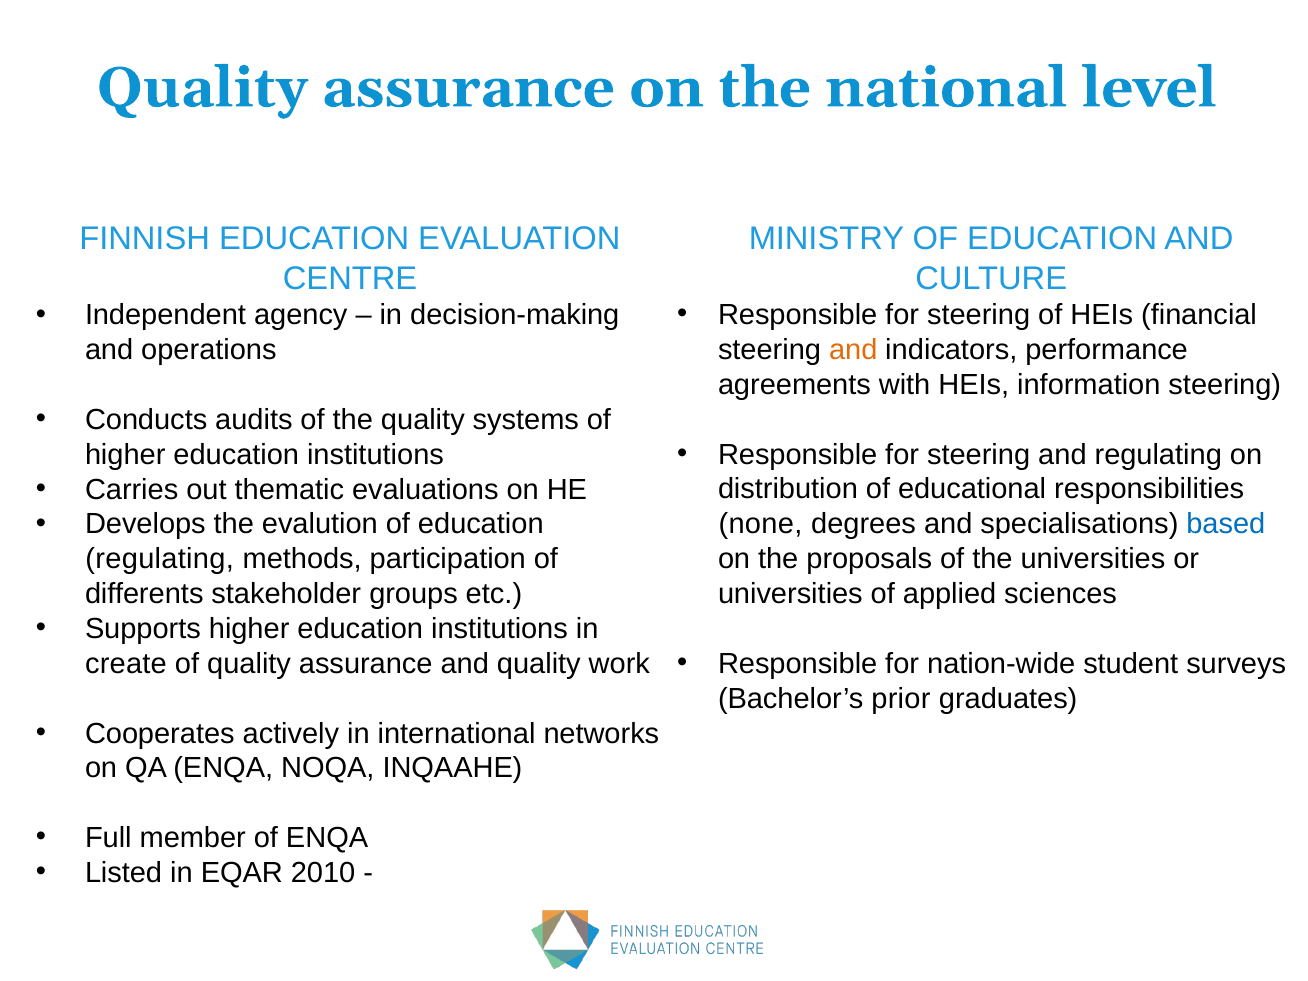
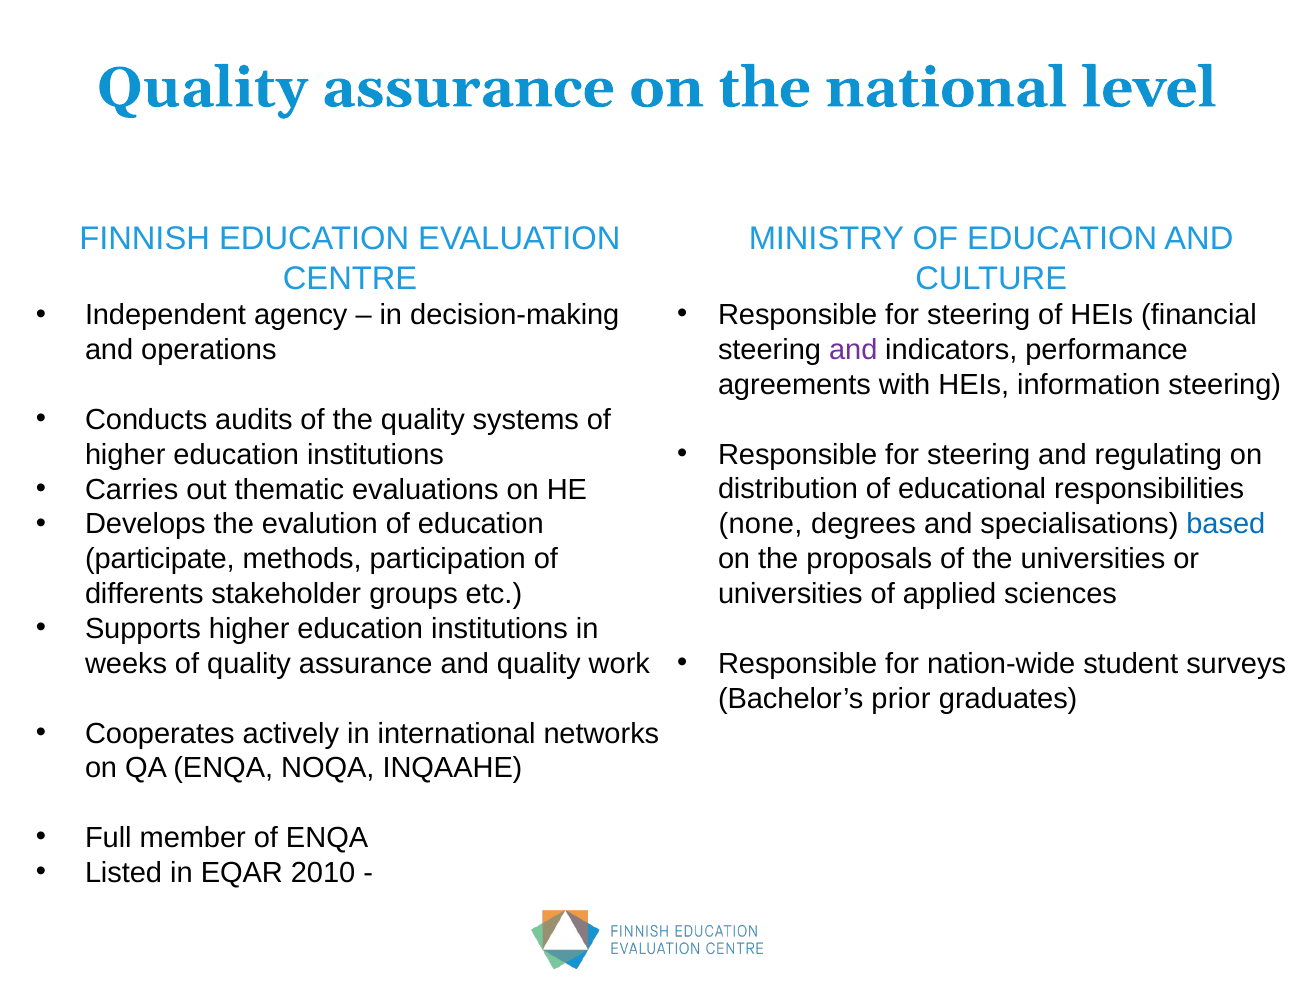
and colour: orange -> purple (853, 350)
regulating: regulating -> participate (160, 559)
create: create -> weeks (126, 664)
